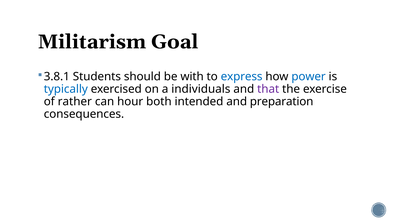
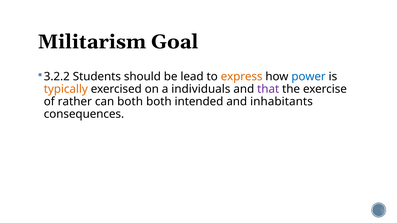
3.8.1: 3.8.1 -> 3.2.2 (57, 77)
with: with -> lead (192, 77)
express colour: blue -> orange (242, 77)
typically colour: blue -> orange (66, 89)
can hour: hour -> both (130, 102)
preparation: preparation -> inhabitants (281, 102)
